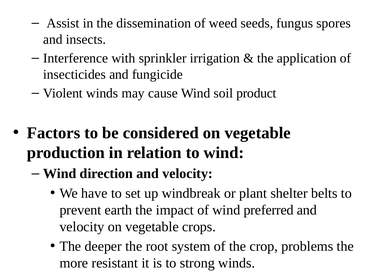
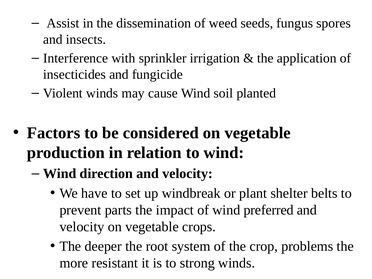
product: product -> planted (256, 93)
earth: earth -> parts (118, 210)
